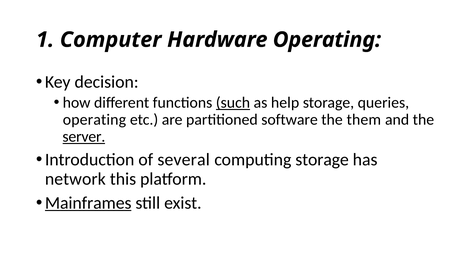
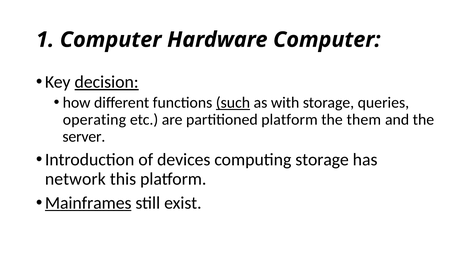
Hardware Operating: Operating -> Computer (327, 40)
decision underline: none -> present (107, 82)
help: help -> with (285, 103)
partitioned software: software -> platform (289, 120)
server underline: present -> none (84, 137)
several: several -> devices (184, 160)
